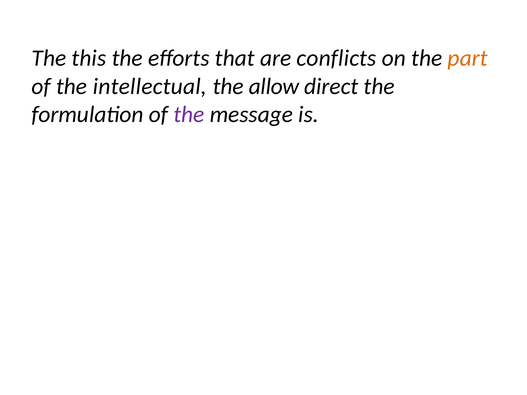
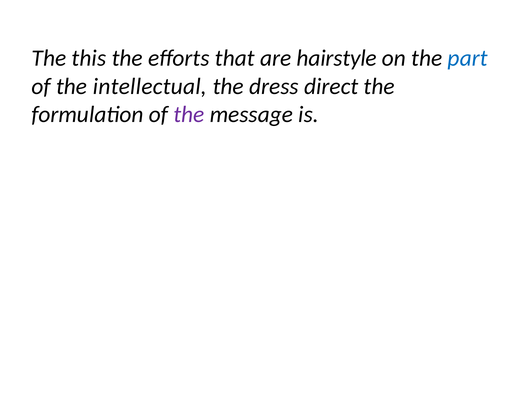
conflicts: conflicts -> hairstyle (337, 58)
part colour: orange -> blue (468, 58)
allow: allow -> dress (274, 86)
